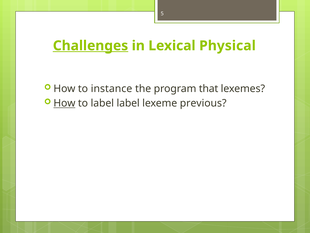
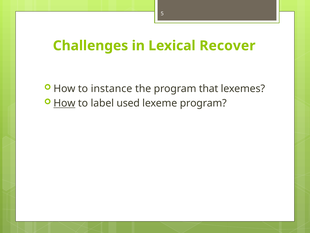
Challenges underline: present -> none (90, 46)
Physical: Physical -> Recover (227, 46)
label label: label -> used (128, 103)
lexeme previous: previous -> program (203, 103)
